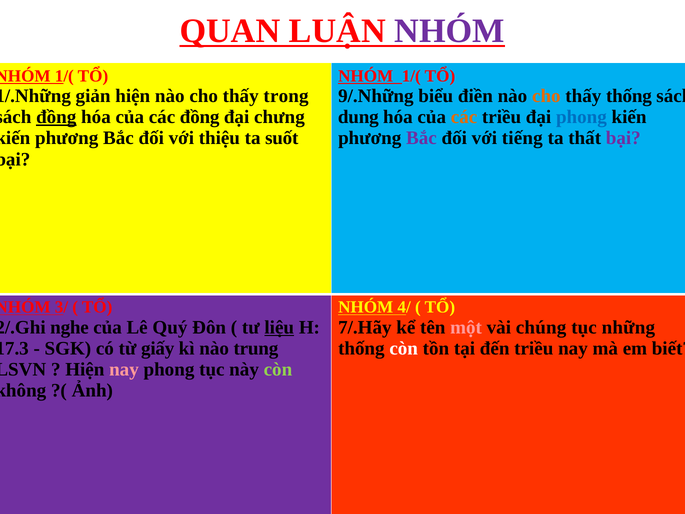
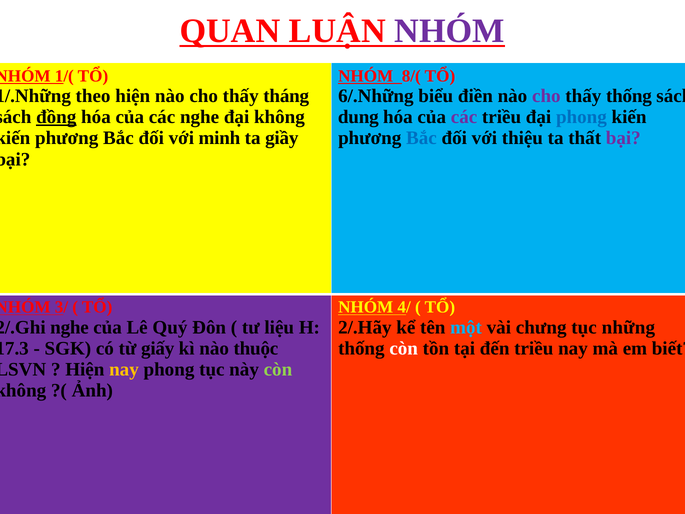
1/(: 1/( -> 8/( (411, 76)
giản: giản -> theo (93, 96)
trong: trong -> tháng (286, 96)
9/.Những: 9/.Những -> 6/.Những (376, 96)
cho colour: orange -> purple (546, 96)
các đồng: đồng -> nghe (200, 117)
đại chưng: chưng -> không (279, 117)
các colour: orange -> purple (464, 117)
thiệu: thiệu -> minh (219, 138)
suốt: suốt -> giầy (282, 138)
Bắc colour: purple -> blue (421, 138)
tiếng: tiếng -> thiệu (522, 138)
liệu underline: present -> none (279, 327)
7/.Hãy: 7/.Hãy -> 2/.Hãy (365, 327)
một colour: pink -> light blue (466, 327)
chúng: chúng -> chưng (541, 327)
trung: trung -> thuộc (256, 348)
nay colour: pink -> yellow (124, 369)
